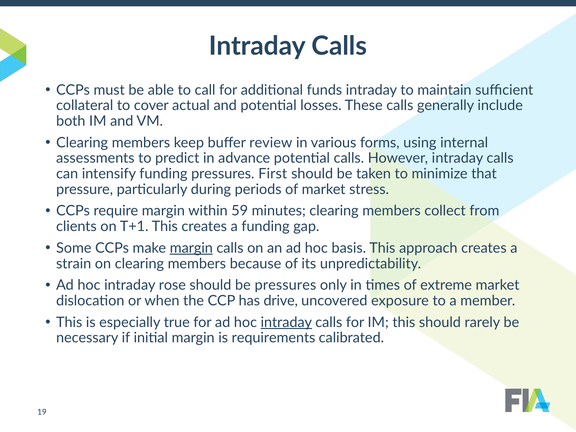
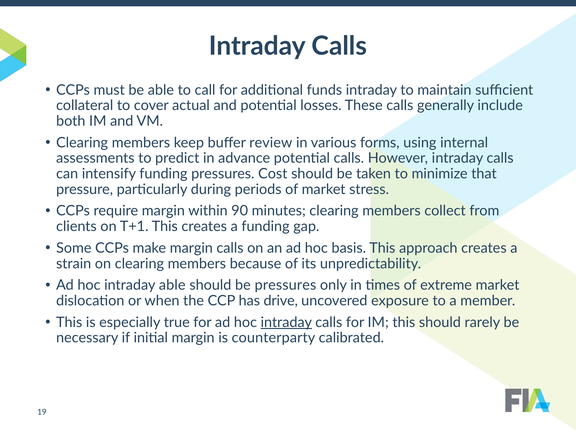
First: First -> Cost (273, 174)
59: 59 -> 90 (240, 211)
margin underline: present -> none (191, 248)
intraday rose: rose -> able (172, 285)
requirements: requirements -> counterparty (273, 338)
